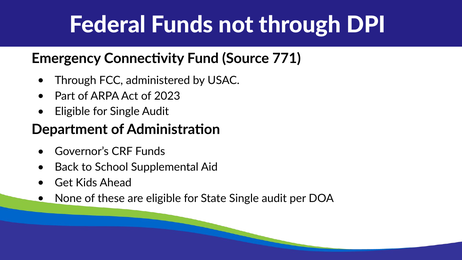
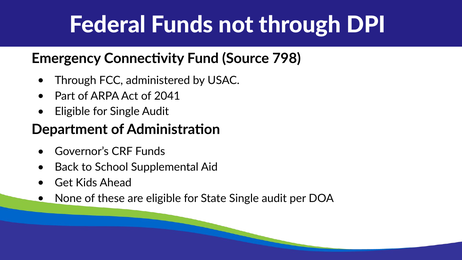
771: 771 -> 798 (287, 58)
2023: 2023 -> 2041 (167, 96)
